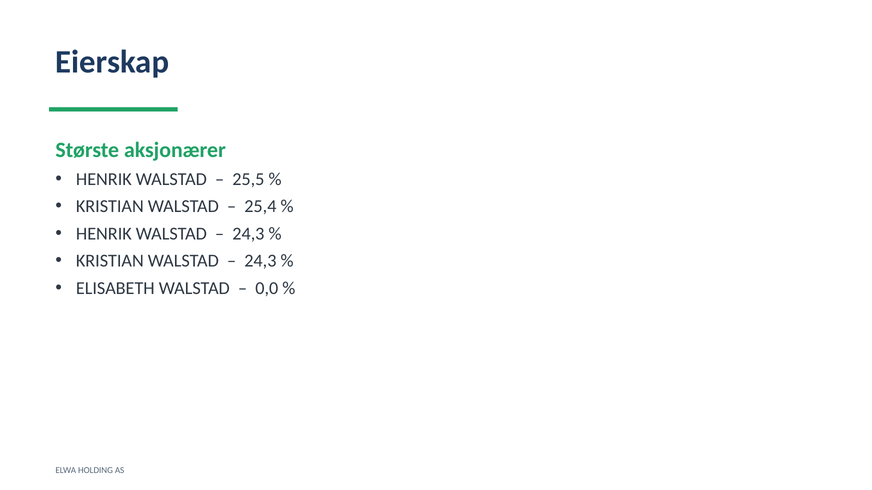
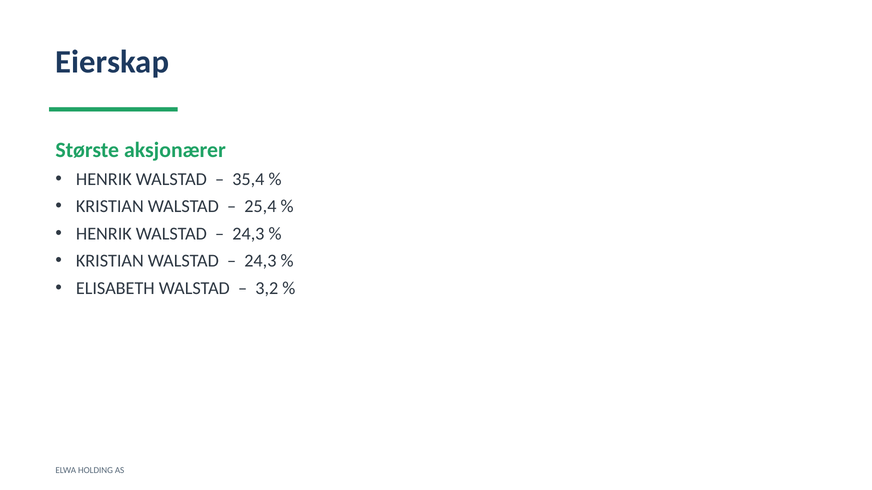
25,5: 25,5 -> 35,4 (248, 179)
0,0: 0,0 -> 3,2 (267, 288)
